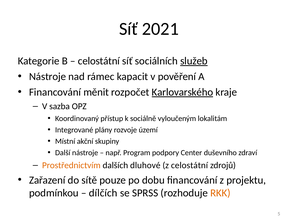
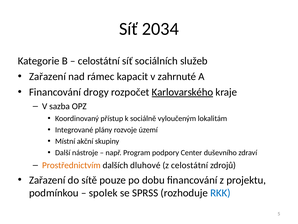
2021: 2021 -> 2034 (160, 29)
služeb underline: present -> none (194, 61)
Nástroje: Nástroje -> Zařazení (47, 76)
pověření: pověření -> zahrnuté (177, 76)
měnit: měnit -> drogy (96, 92)
dílčích: dílčích -> spolek (103, 193)
RKK colour: orange -> blue (220, 193)
